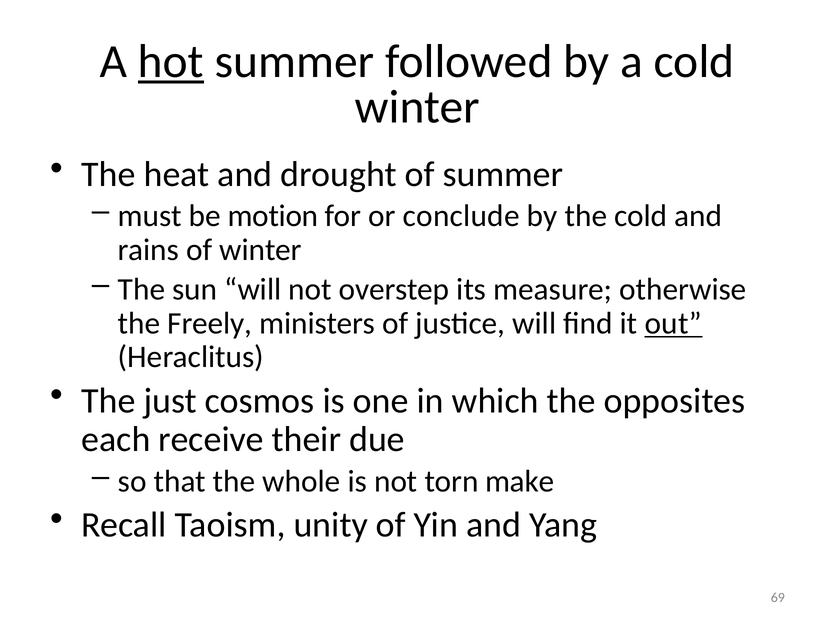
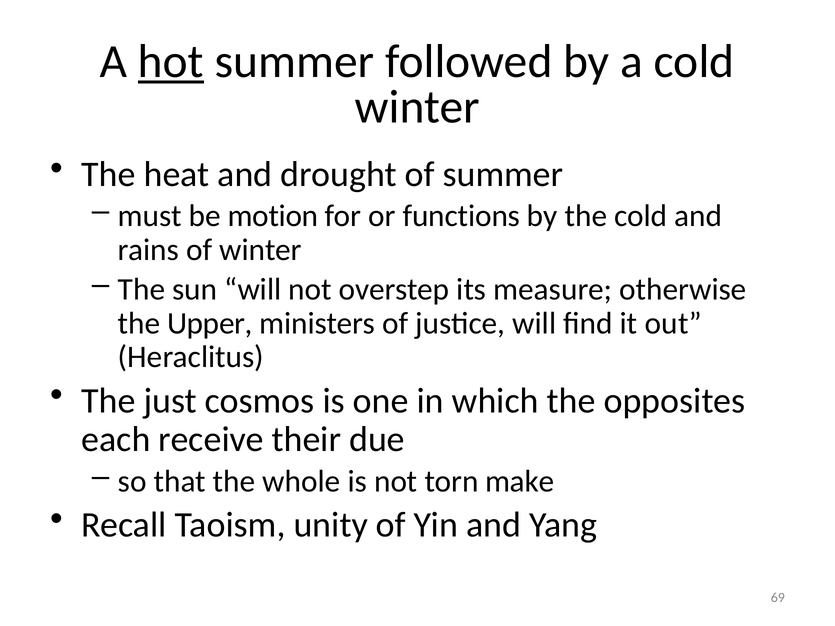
conclude: conclude -> functions (461, 216)
Freely: Freely -> Upper (210, 323)
out underline: present -> none (673, 323)
